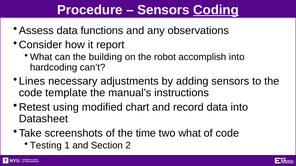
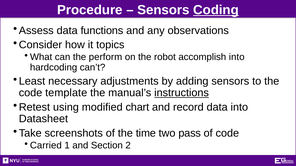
report: report -> topics (110, 45)
building: building -> perform (105, 57)
Lines: Lines -> Least (32, 81)
instructions underline: none -> present (182, 93)
two what: what -> pass (190, 134)
Testing: Testing -> Carried (46, 146)
